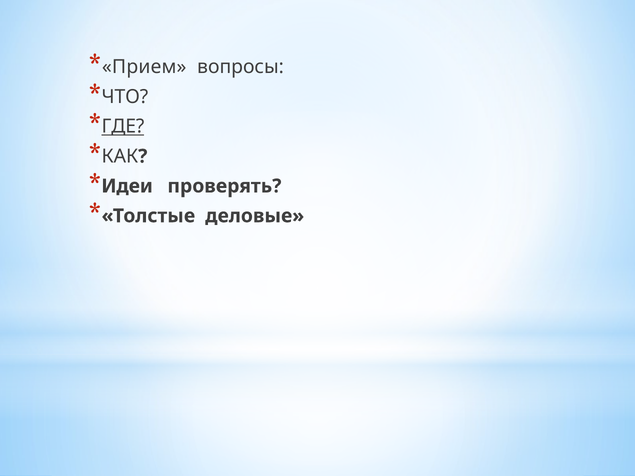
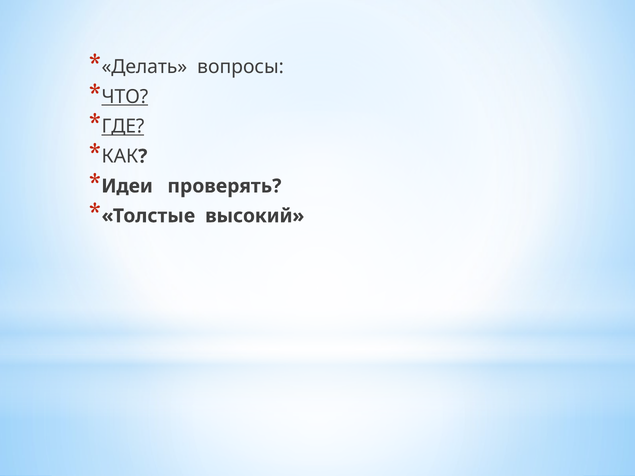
Прием: Прием -> Делать (144, 67)
ЧТО underline: none -> present (125, 97)
деловые: деловые -> высокий (255, 216)
